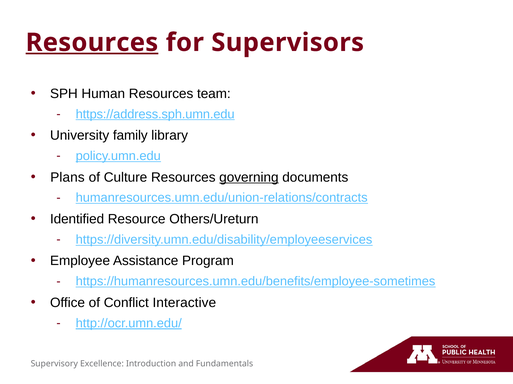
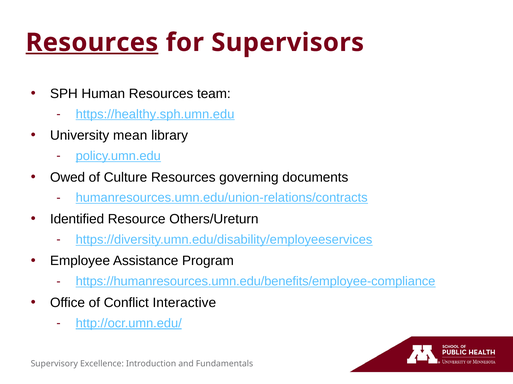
https://address.sph.umn.edu: https://address.sph.umn.edu -> https://healthy.sph.umn.edu (155, 114)
family: family -> mean (130, 136)
Plans: Plans -> Owed (68, 178)
governing underline: present -> none (249, 178)
https://humanresources.umn.edu/benefits/employee-sometimes: https://humanresources.umn.edu/benefits/employee-sometimes -> https://humanresources.umn.edu/benefits/employee-compliance (256, 282)
